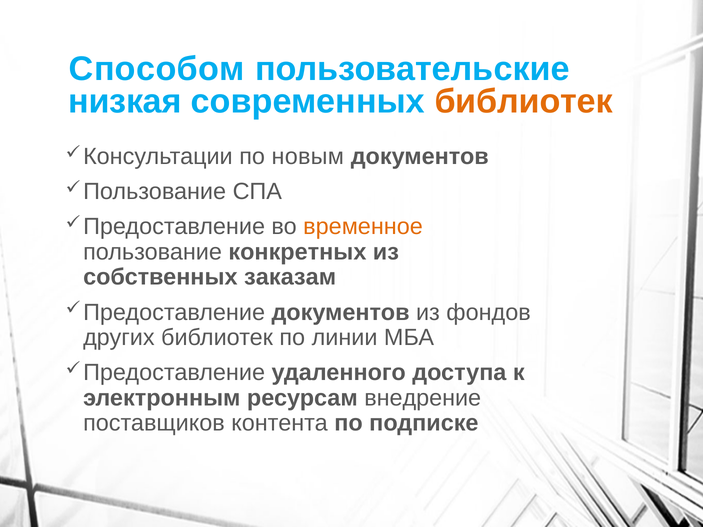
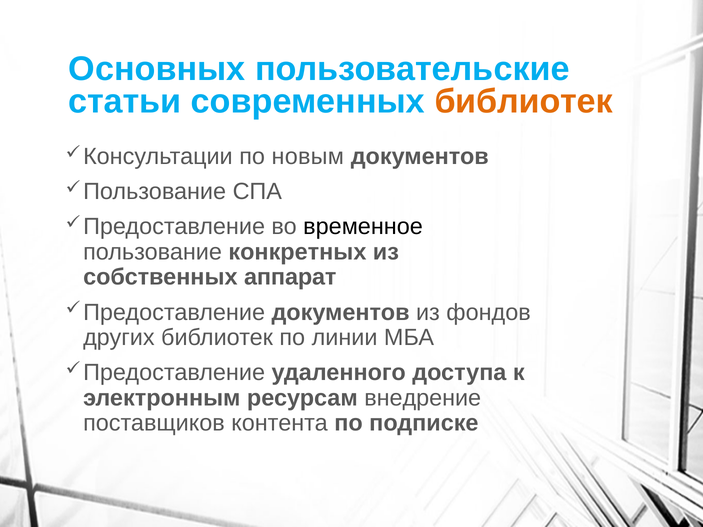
Способом: Способом -> Основных (157, 69)
низкая: низкая -> статьи (125, 102)
временное colour: orange -> black (363, 227)
заказам: заказам -> аппарат (290, 277)
